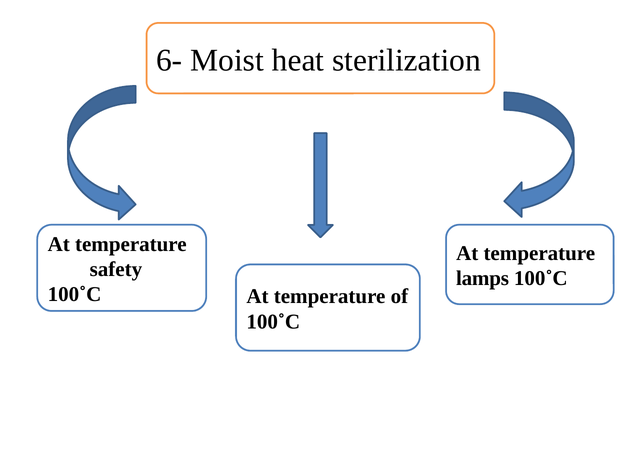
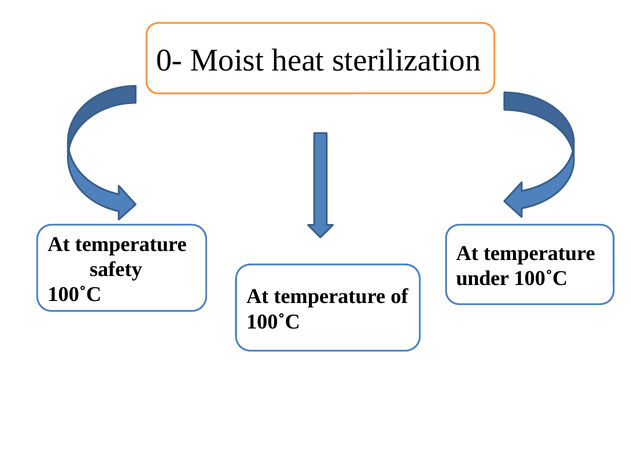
6-: 6- -> 0- (169, 60)
lamps: lamps -> under (483, 279)
